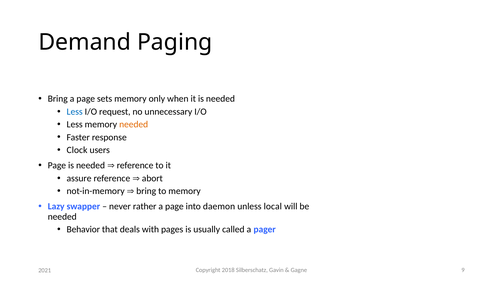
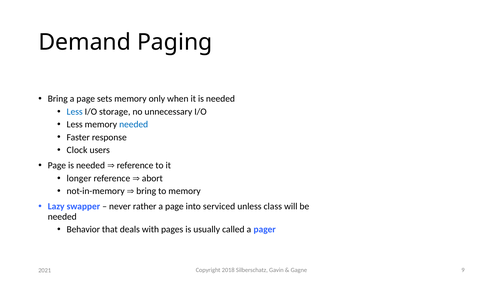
request: request -> storage (115, 112)
needed colour: orange -> blue (134, 124)
assure: assure -> longer (79, 178)
daemon: daemon -> serviced (219, 206)
local: local -> class (273, 206)
